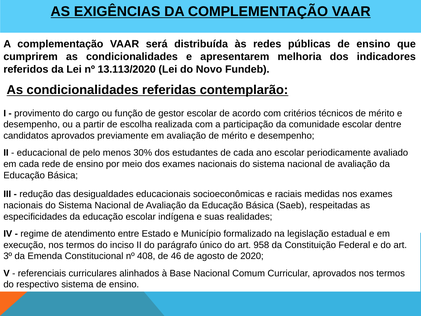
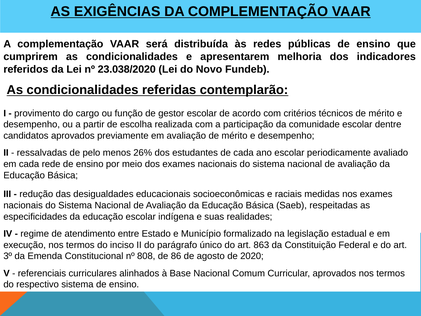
13.113/2020: 13.113/2020 -> 23.038/2020 (127, 69)
educacional: educacional -> ressalvadas (42, 153)
30%: 30% -> 26% (143, 153)
958: 958 -> 863 (261, 245)
408: 408 -> 808 (146, 256)
46: 46 -> 86 (176, 256)
